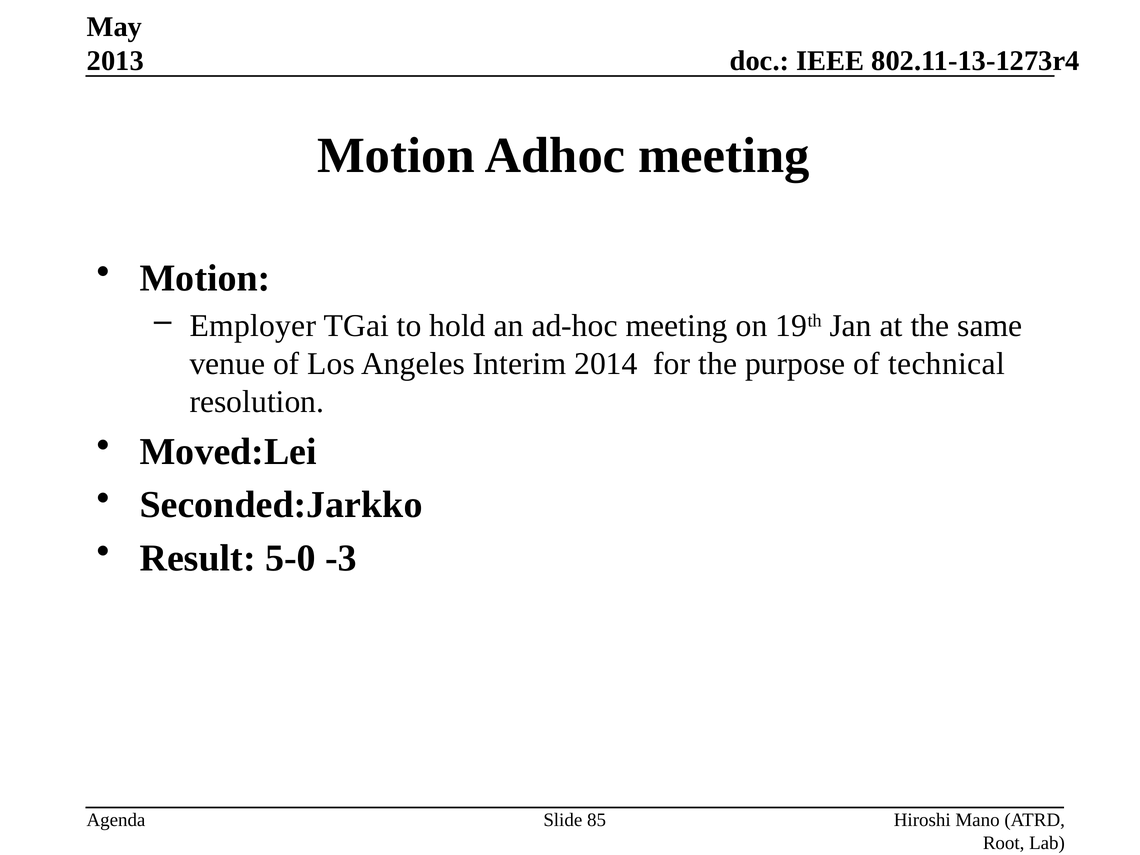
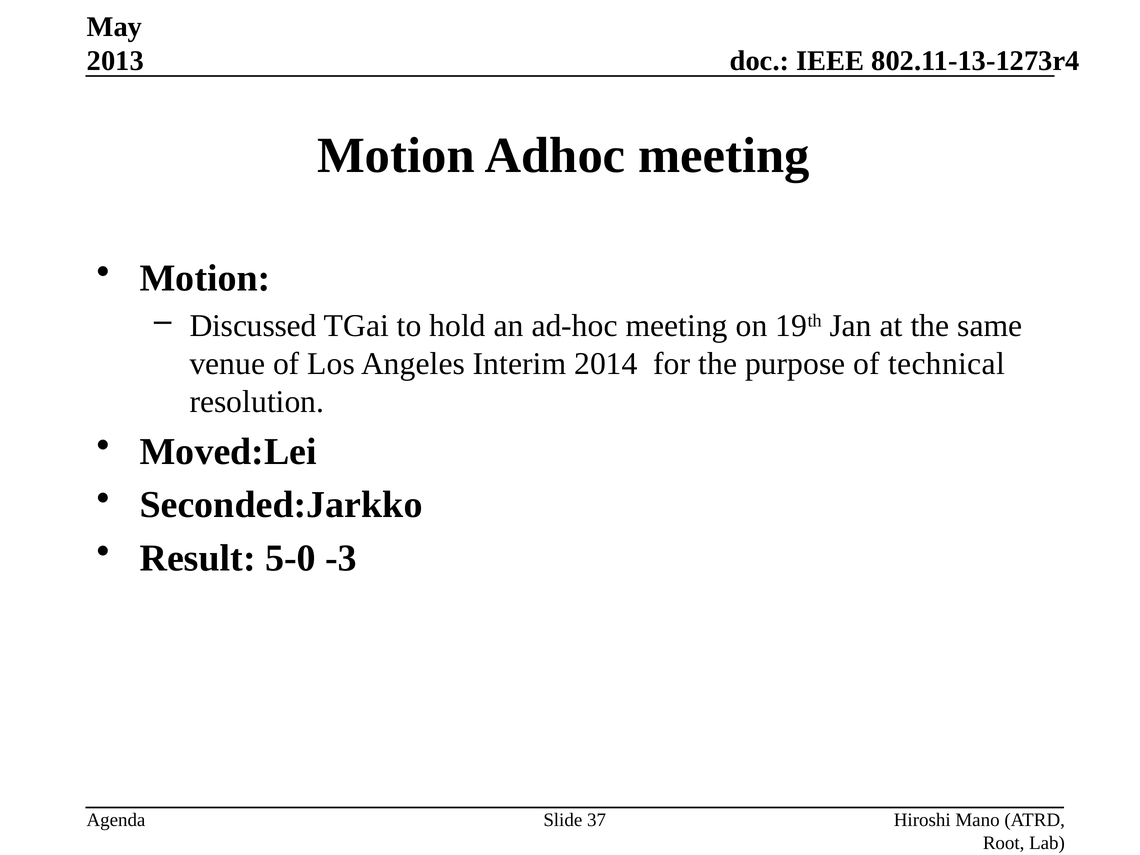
Employer: Employer -> Discussed (253, 326)
85: 85 -> 37 (597, 820)
